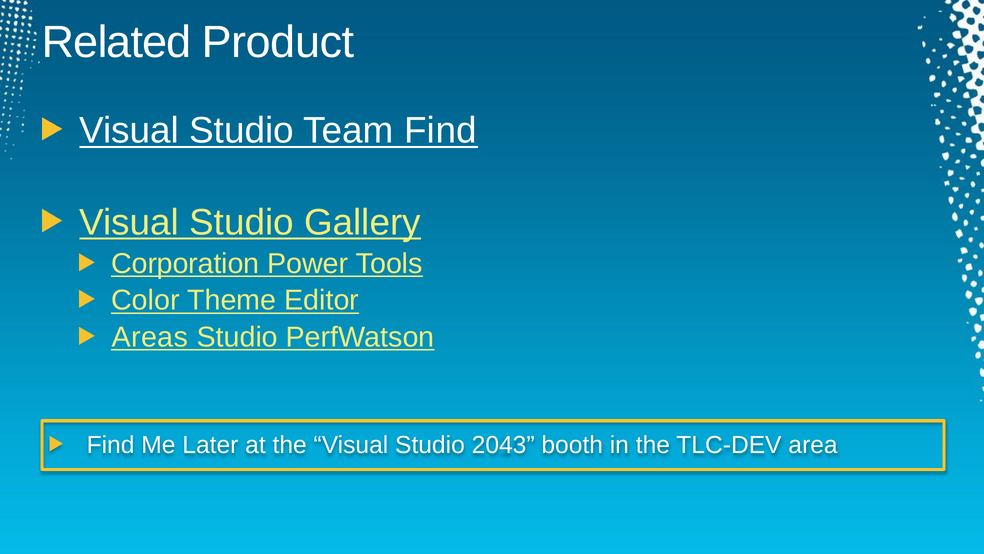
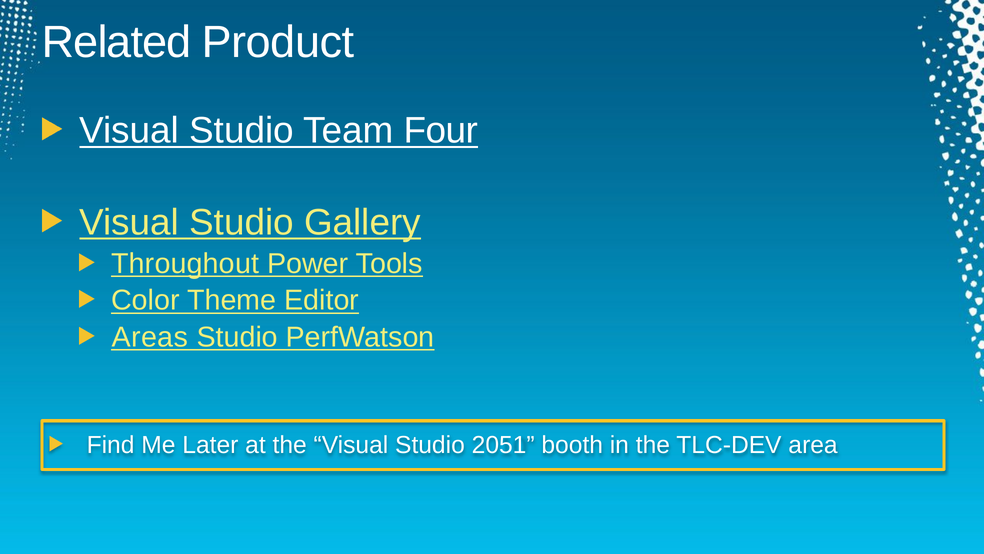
Team Find: Find -> Four (441, 131)
Corporation: Corporation -> Throughout (185, 264)
2043: 2043 -> 2051 (503, 445)
